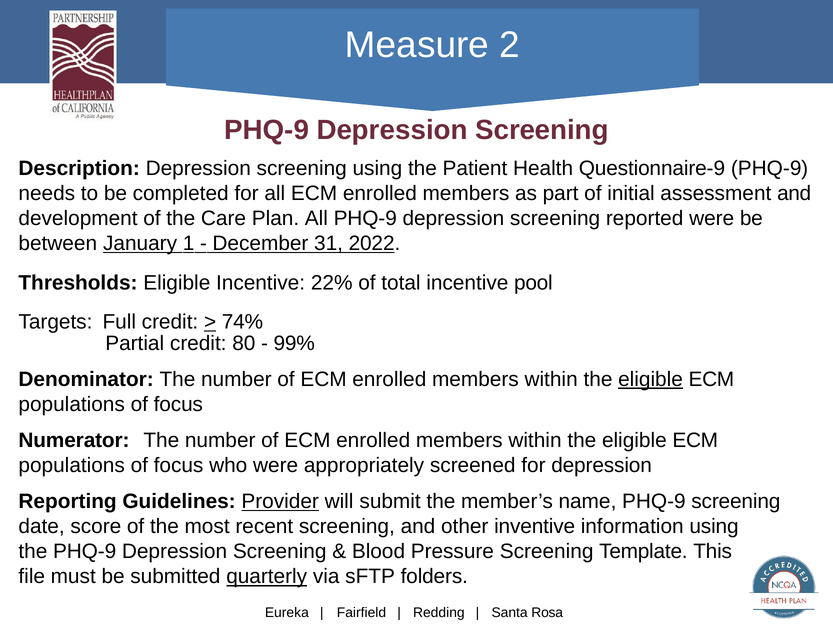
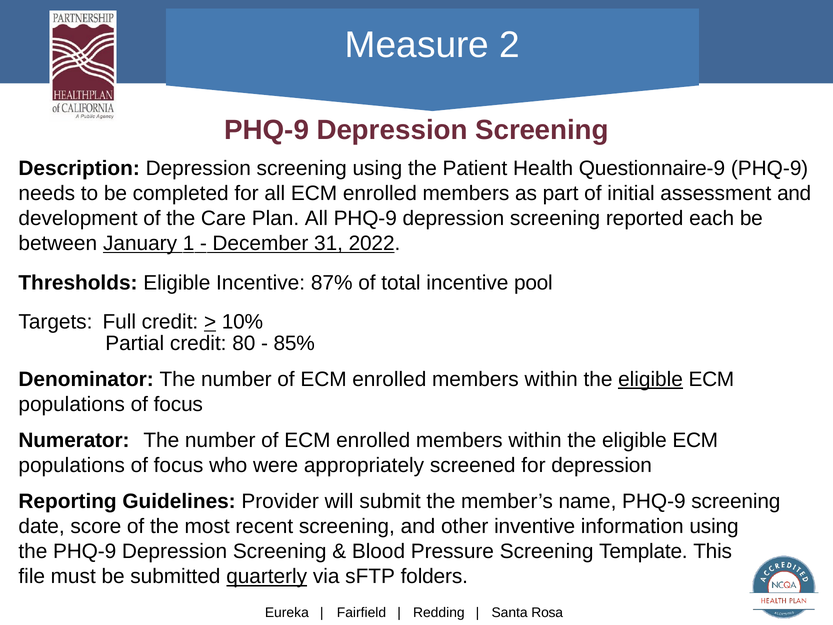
reported were: were -> each (712, 218)
22%: 22% -> 87% (332, 283)
74%: 74% -> 10% (242, 322)
99%: 99% -> 85% (294, 343)
Provider underline: present -> none (280, 501)
